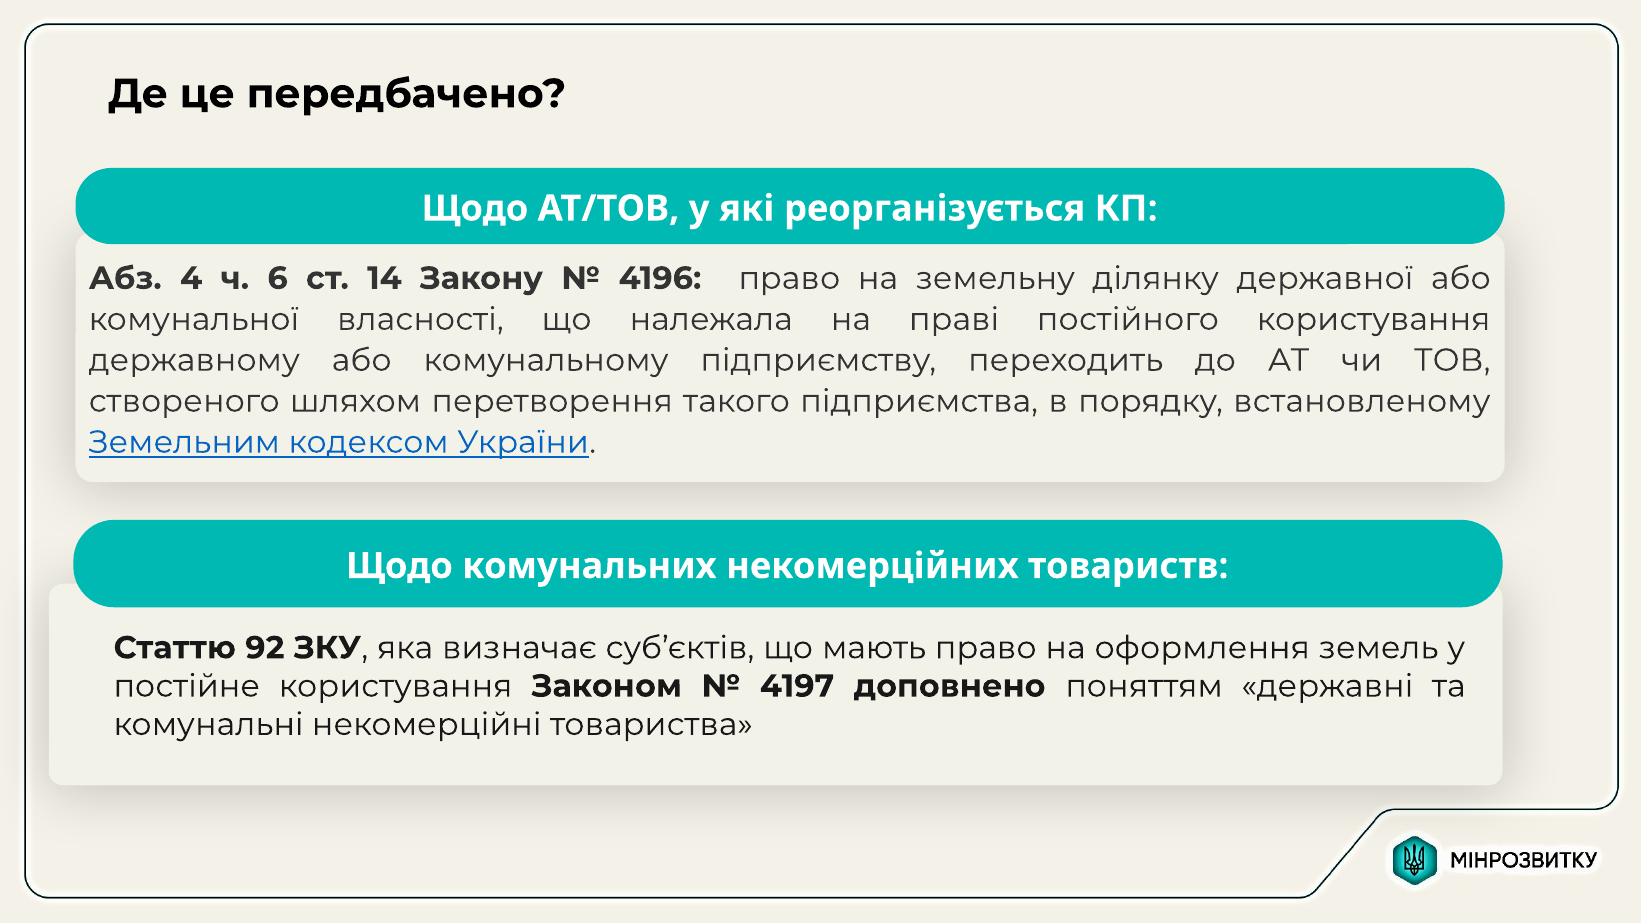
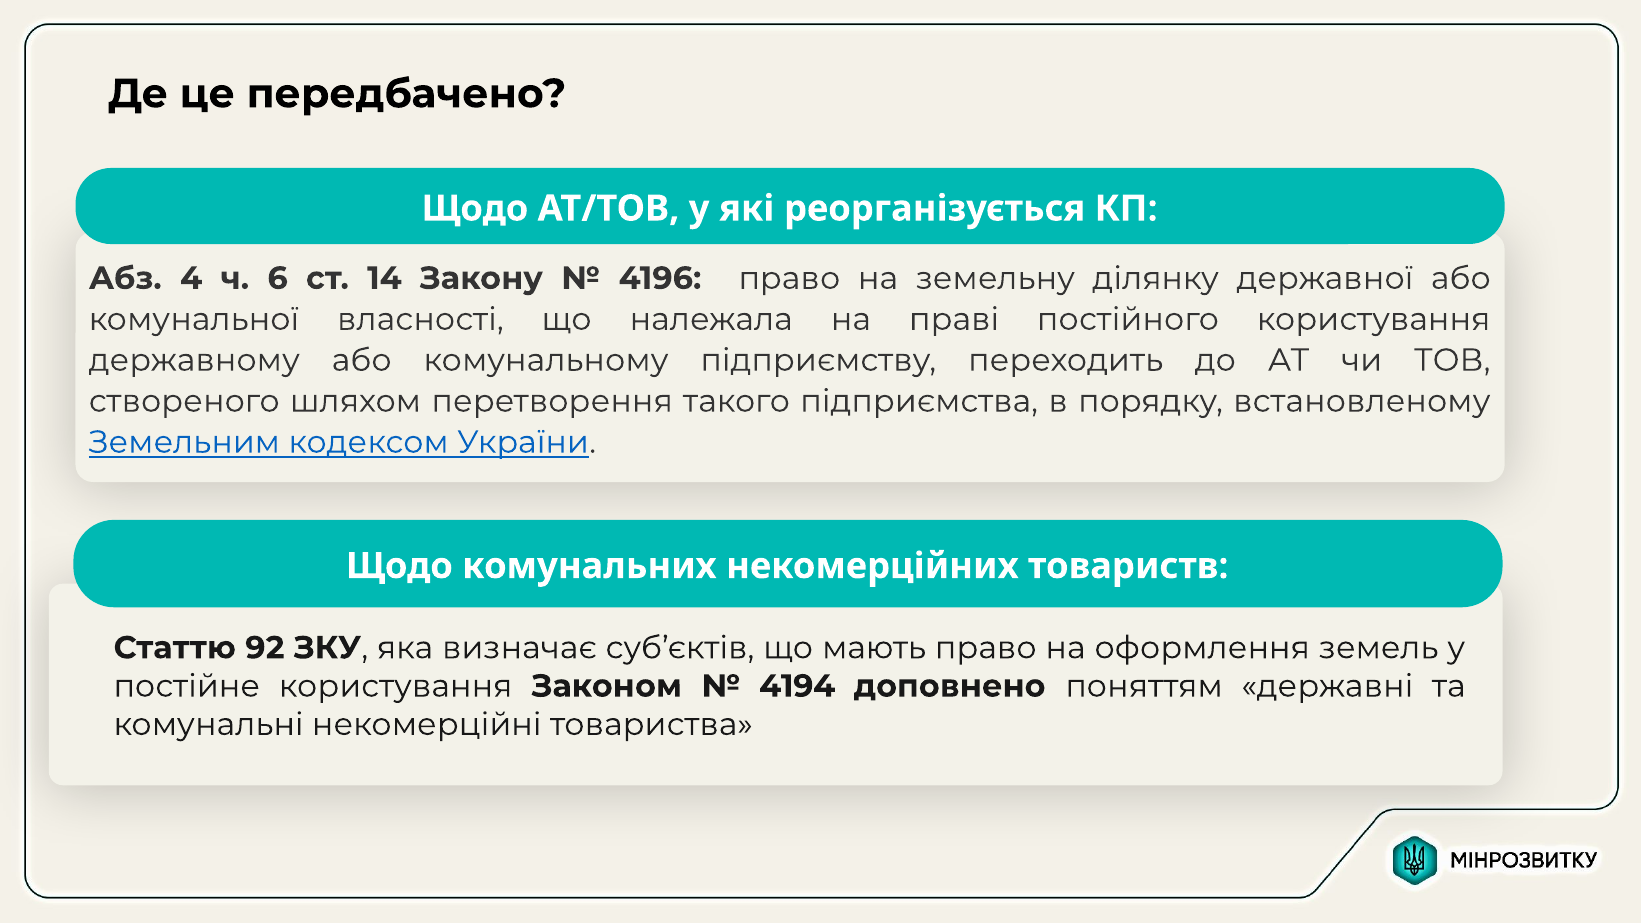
4197: 4197 -> 4194 (797, 686)
